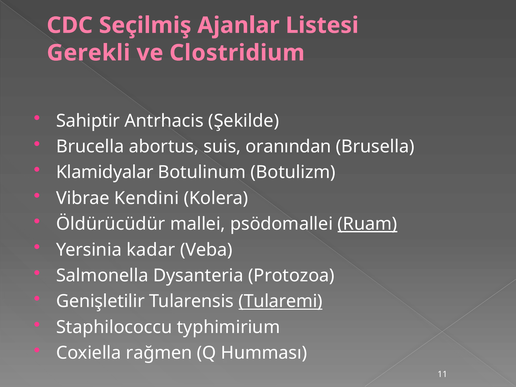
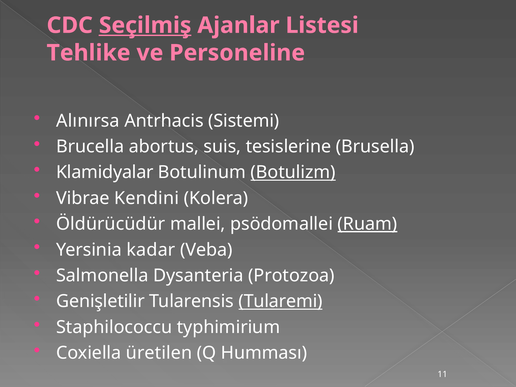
Seçilmiş underline: none -> present (145, 25)
Gerekli: Gerekli -> Tehlike (89, 53)
Clostridium: Clostridium -> Personeline (237, 53)
Sahiptir: Sahiptir -> Alınırsa (88, 121)
Şekilde: Şekilde -> Sistemi (244, 121)
oranından: oranından -> tesislerine (288, 147)
Botulizm underline: none -> present (293, 172)
rağmen: rağmen -> üretilen (159, 353)
